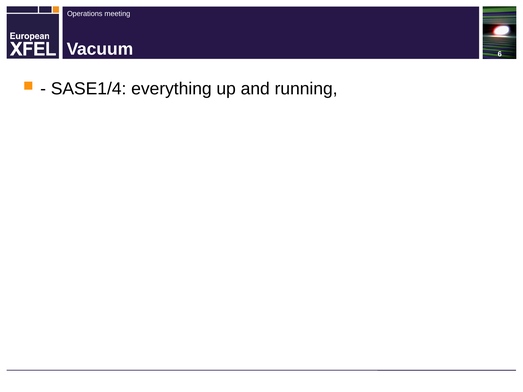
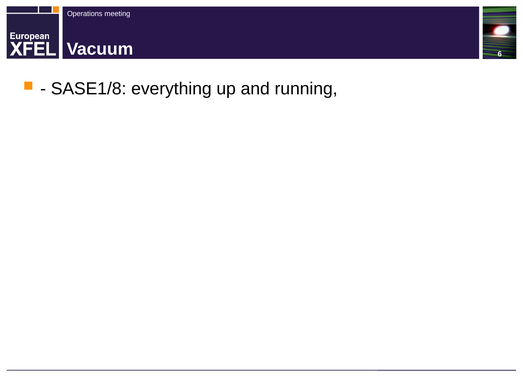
SASE1/4: SASE1/4 -> SASE1/8 (89, 89)
